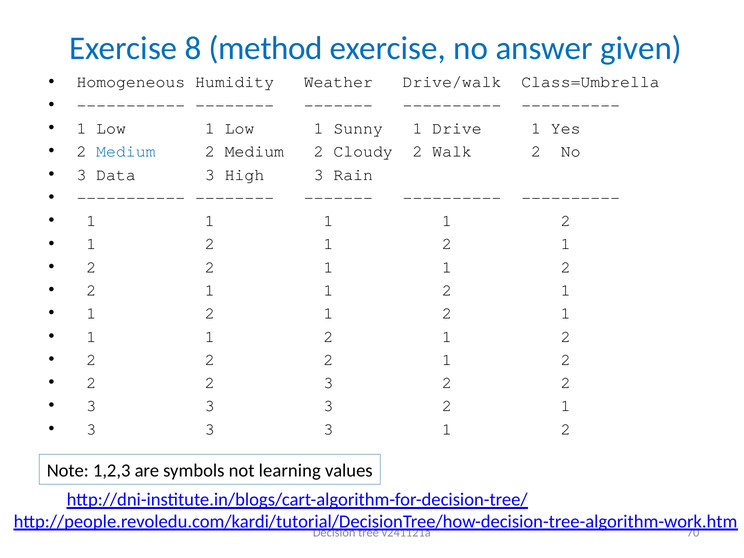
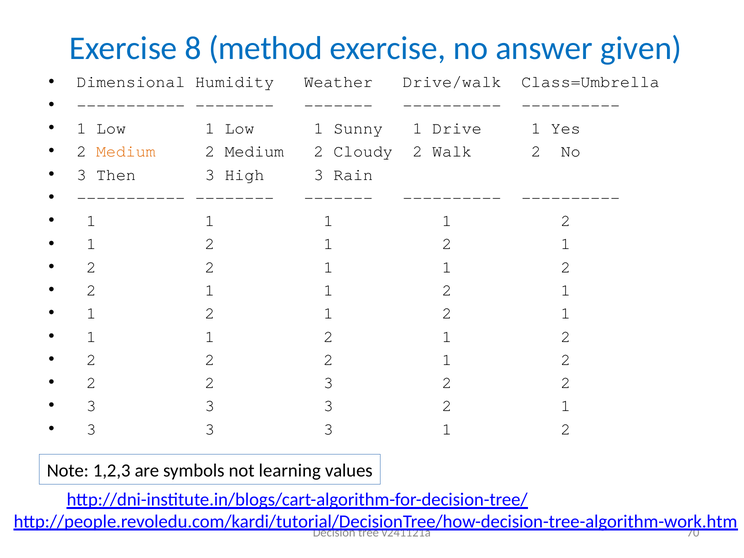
Homogeneous: Homogeneous -> Dimensional (131, 82)
Medium colour: blue -> orange (126, 151)
Data: Data -> Then (116, 175)
